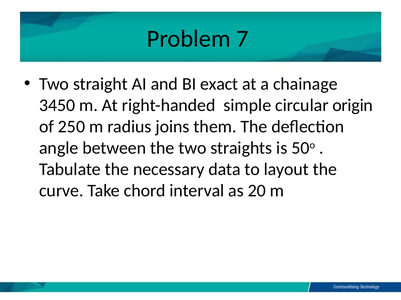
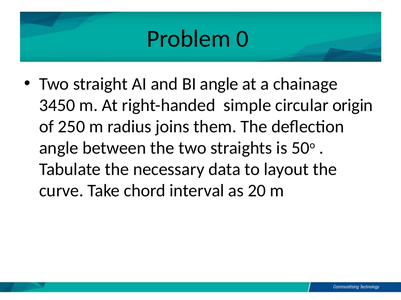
7: 7 -> 0 (242, 39)
BI exact: exact -> angle (219, 84)
